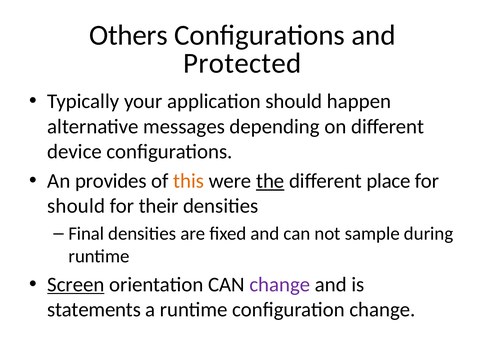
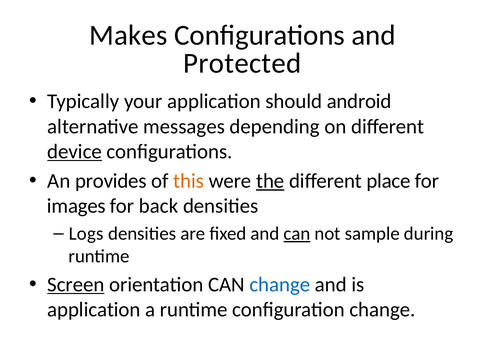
Others: Others -> Makes (128, 35)
happen: happen -> android (359, 101)
device underline: none -> present (75, 151)
should: should -> images (76, 206)
their: their -> back (159, 206)
Final: Final -> Logs (86, 233)
can underline: none -> present (297, 233)
change colour: purple -> blue (280, 284)
statements: statements -> application (94, 309)
